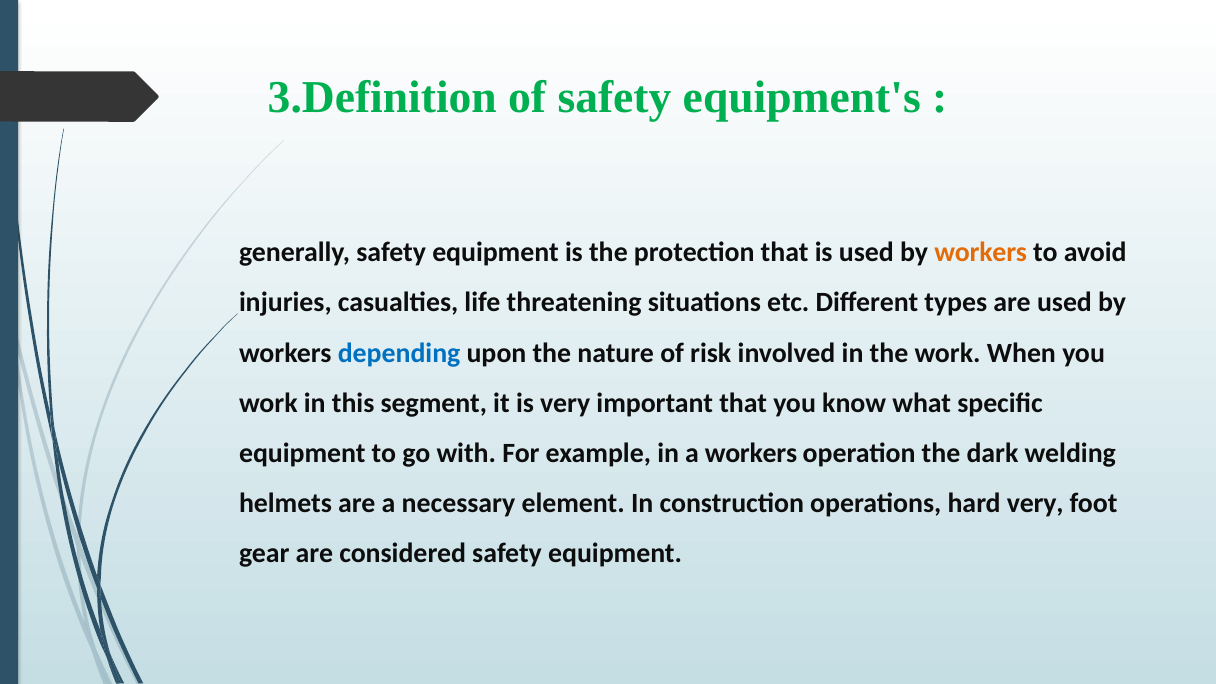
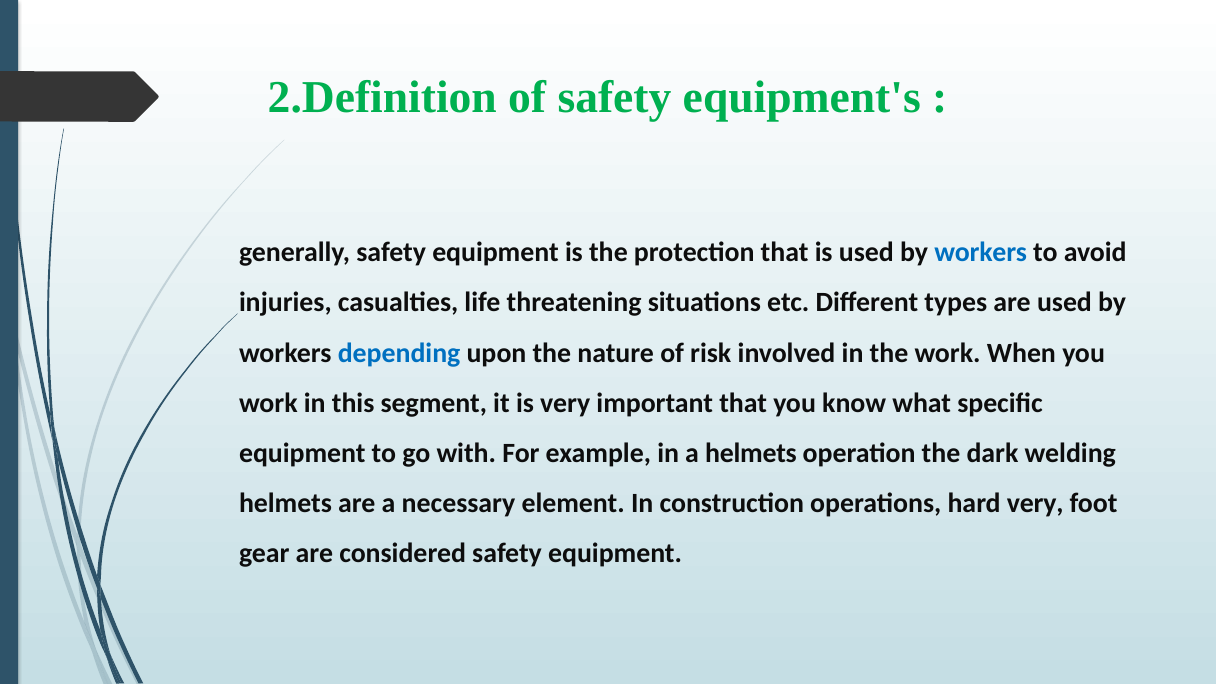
3.Definition: 3.Definition -> 2.Definition (382, 97)
workers colour: orange -> blue (981, 253)
a workers: workers -> helmets (751, 453)
